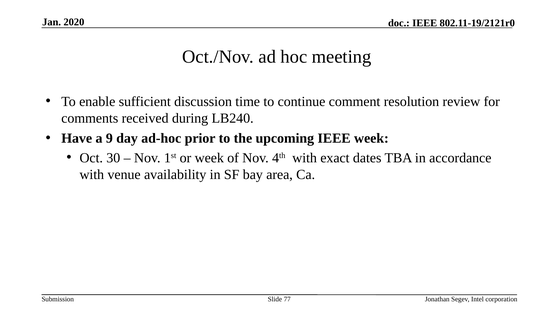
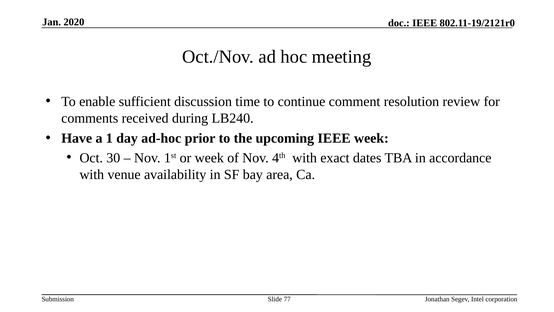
9: 9 -> 1 (109, 138)
